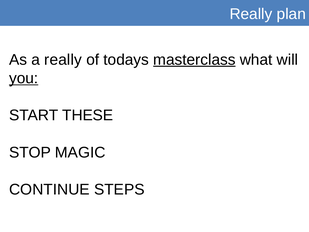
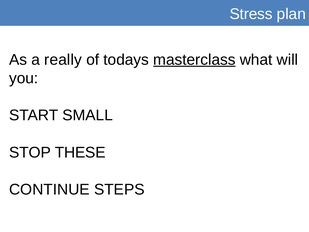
Really: Really -> Stress (251, 14)
you underline: present -> none (24, 78)
THESE: THESE -> SMALL (88, 115)
MAGIC: MAGIC -> THESE (80, 152)
